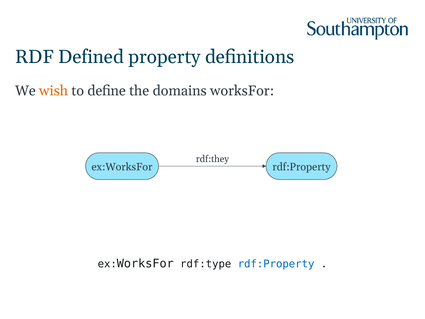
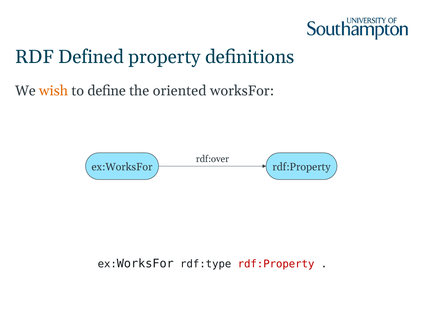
domains: domains -> oriented (180, 91)
rdf:they: rdf:they -> rdf:over (212, 159)
rdf:Property colour: blue -> red (276, 264)
